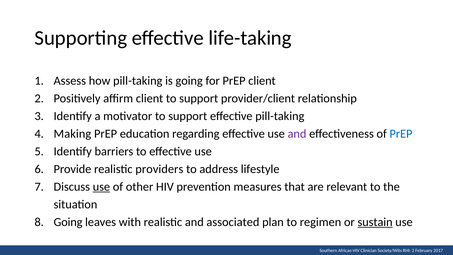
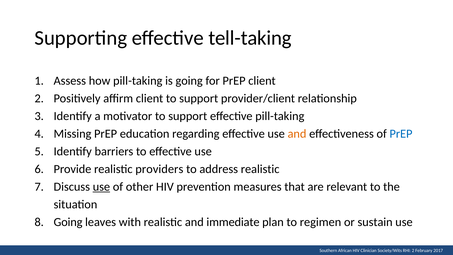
life-taking: life-taking -> tell-taking (250, 38)
Making: Making -> Missing (73, 134)
and colour: purple -> orange (297, 134)
address lifestyle: lifestyle -> realistic (260, 169)
associated: associated -> immediate (233, 222)
sustain underline: present -> none (375, 222)
